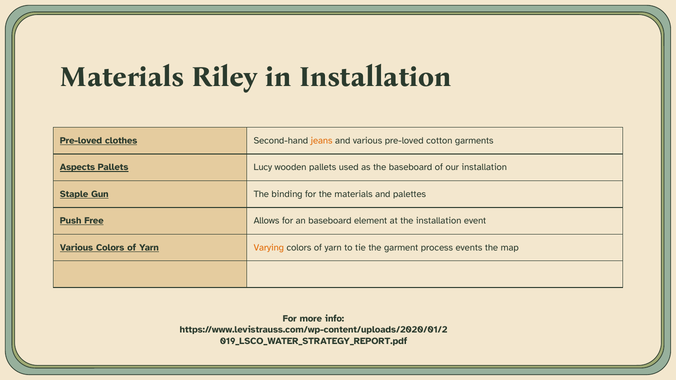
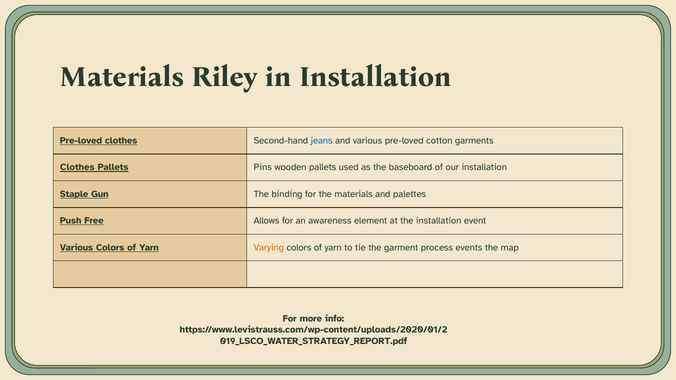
jeans colour: orange -> blue (322, 141)
Aspects: Aspects -> Clothes (77, 167)
Lucy: Lucy -> Pins (263, 167)
an baseboard: baseboard -> awareness (330, 221)
